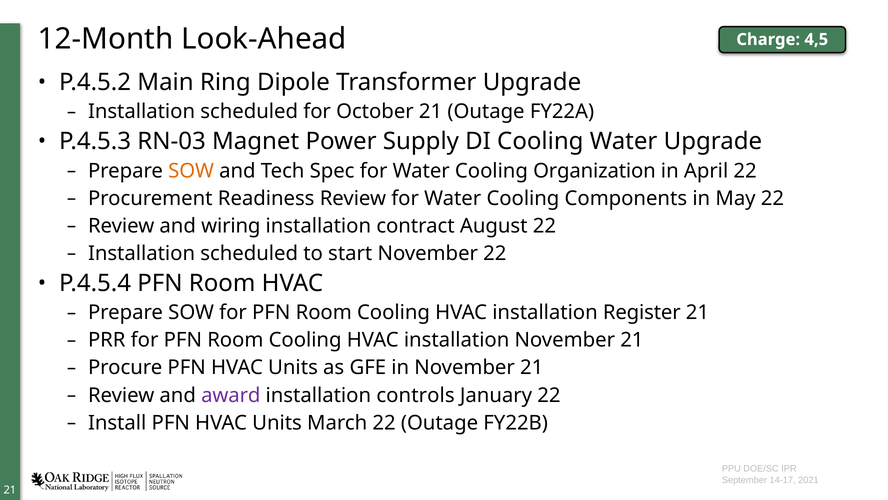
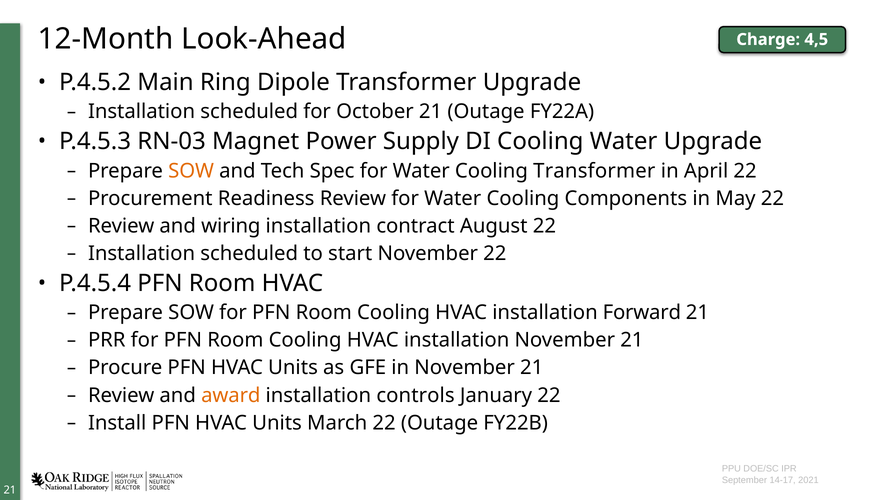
Cooling Organization: Organization -> Transformer (594, 171)
Register: Register -> Forward (642, 312)
award colour: purple -> orange (231, 395)
